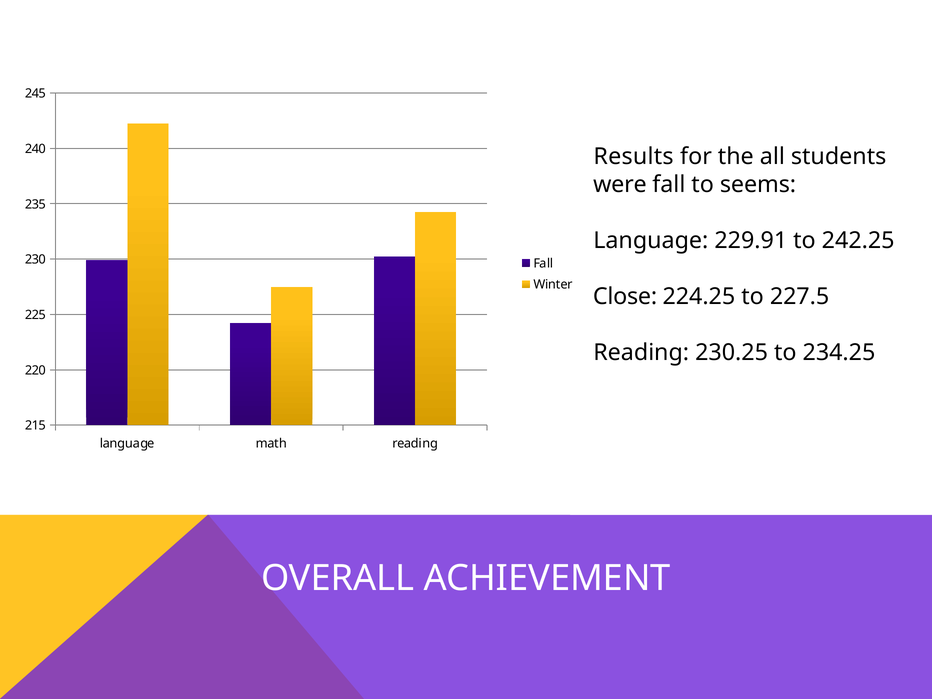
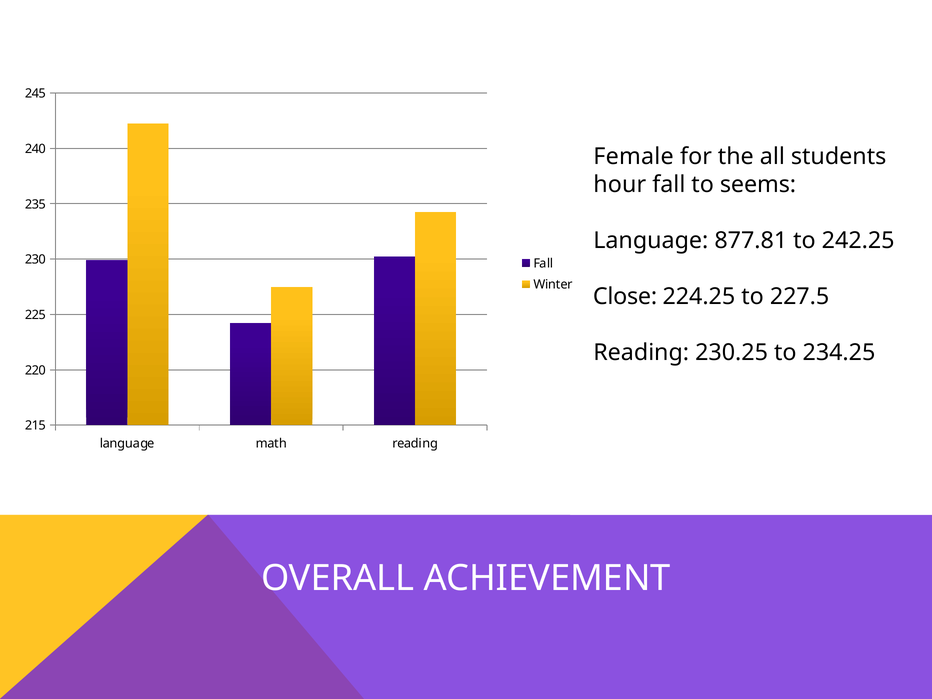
Results: Results -> Female (634, 157)
were: were -> hour (620, 185)
229.91: 229.91 -> 877.81 (751, 241)
